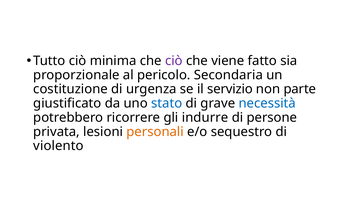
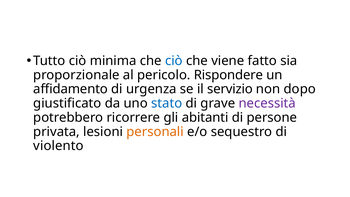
ciò colour: purple -> blue (174, 61)
Secondaria: Secondaria -> Rispondere (228, 75)
costituzione: costituzione -> affidamento (71, 89)
parte: parte -> dopo (300, 89)
necessità colour: blue -> purple (267, 103)
indurre: indurre -> abitanti (205, 117)
